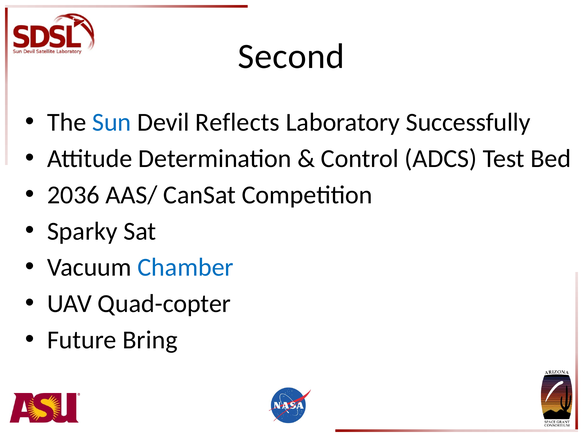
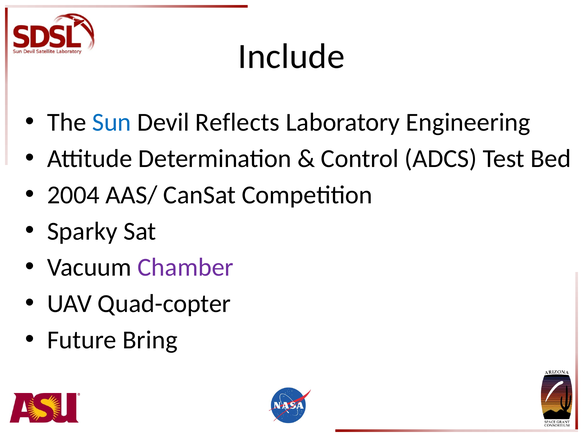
Second: Second -> Include (291, 56)
Successfully: Successfully -> Engineering (468, 122)
2036: 2036 -> 2004 (73, 195)
Chamber colour: blue -> purple (186, 268)
